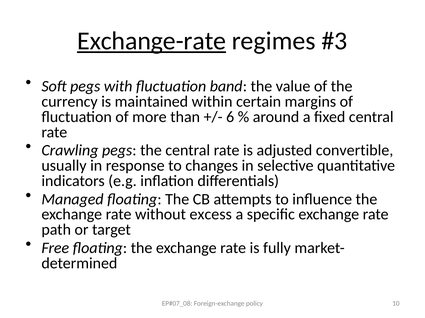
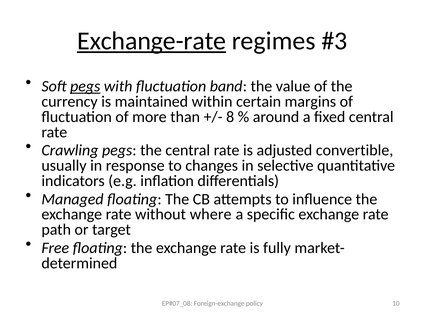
pegs underline: none -> present (85, 87)
6: 6 -> 8 (230, 117)
excess: excess -> where (211, 215)
